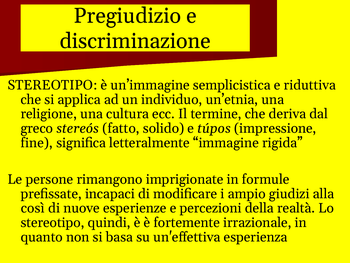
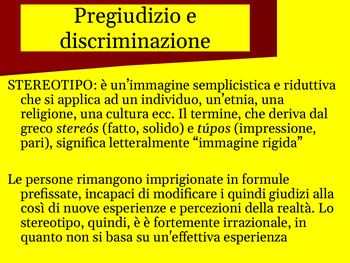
fine: fine -> pari (37, 142)
i ampio: ampio -> quindi (247, 193)
